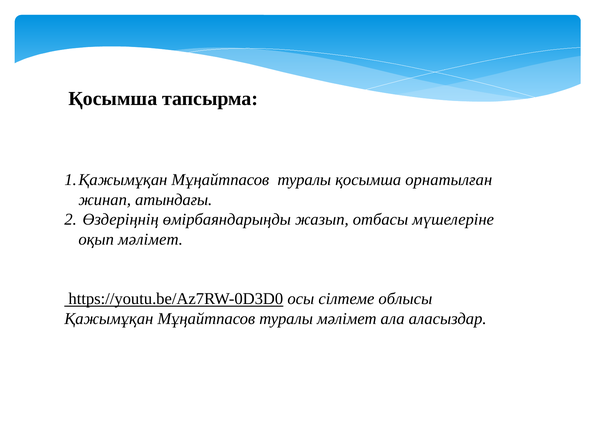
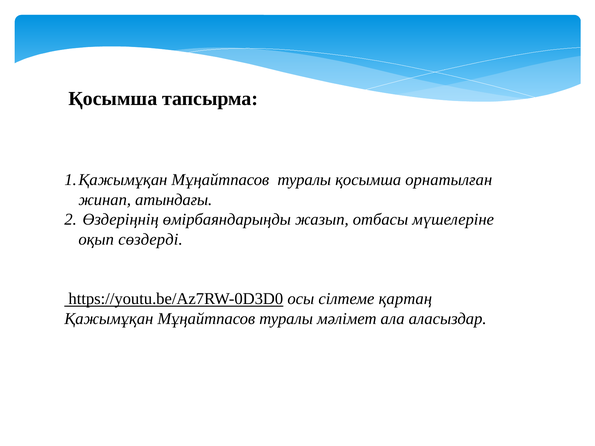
оқып мәлімет: мәлімет -> сөздерді (150, 239)
облысы: облысы -> қартаң (405, 299)
